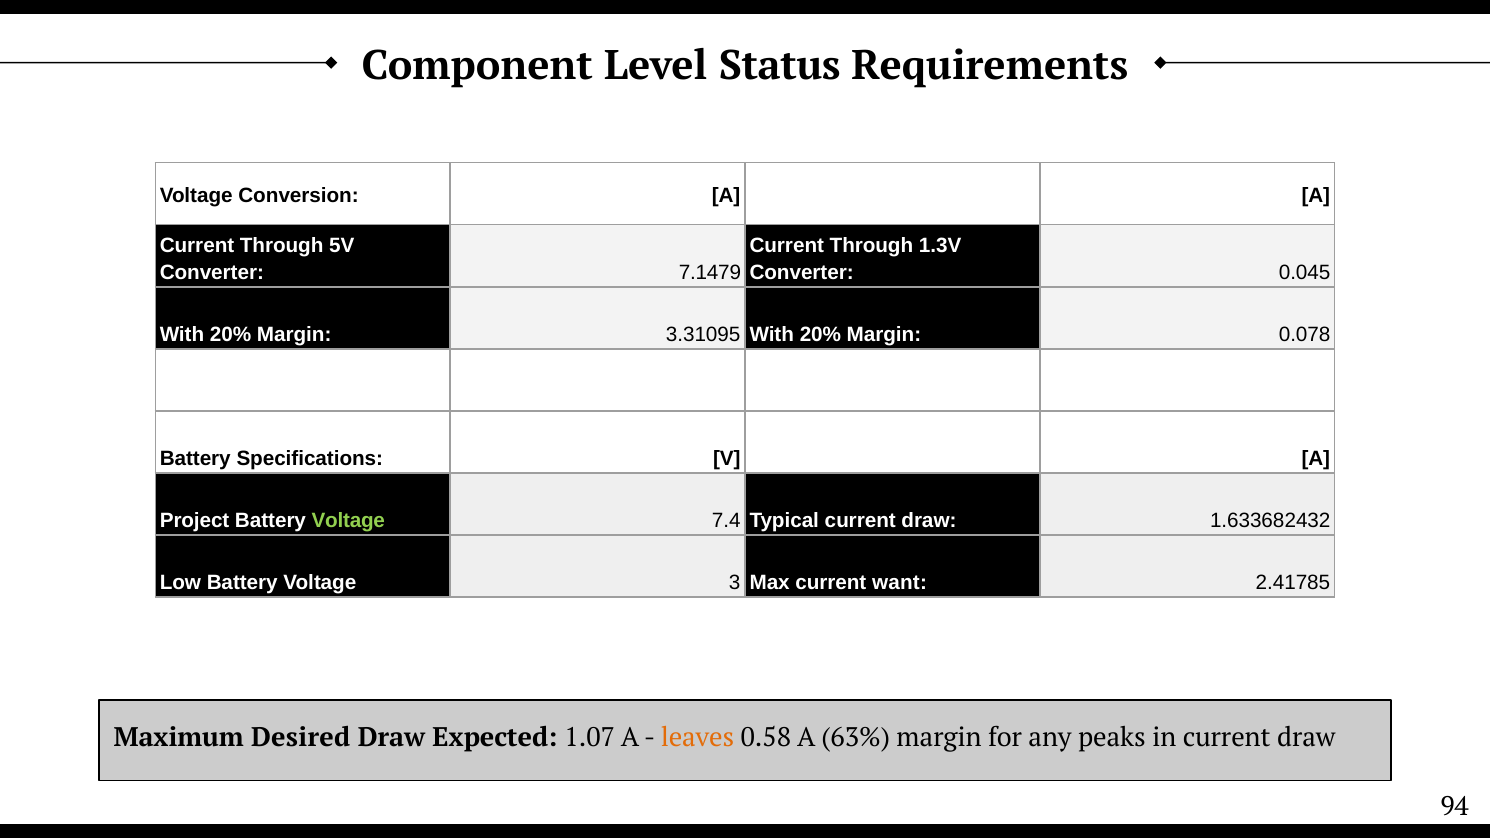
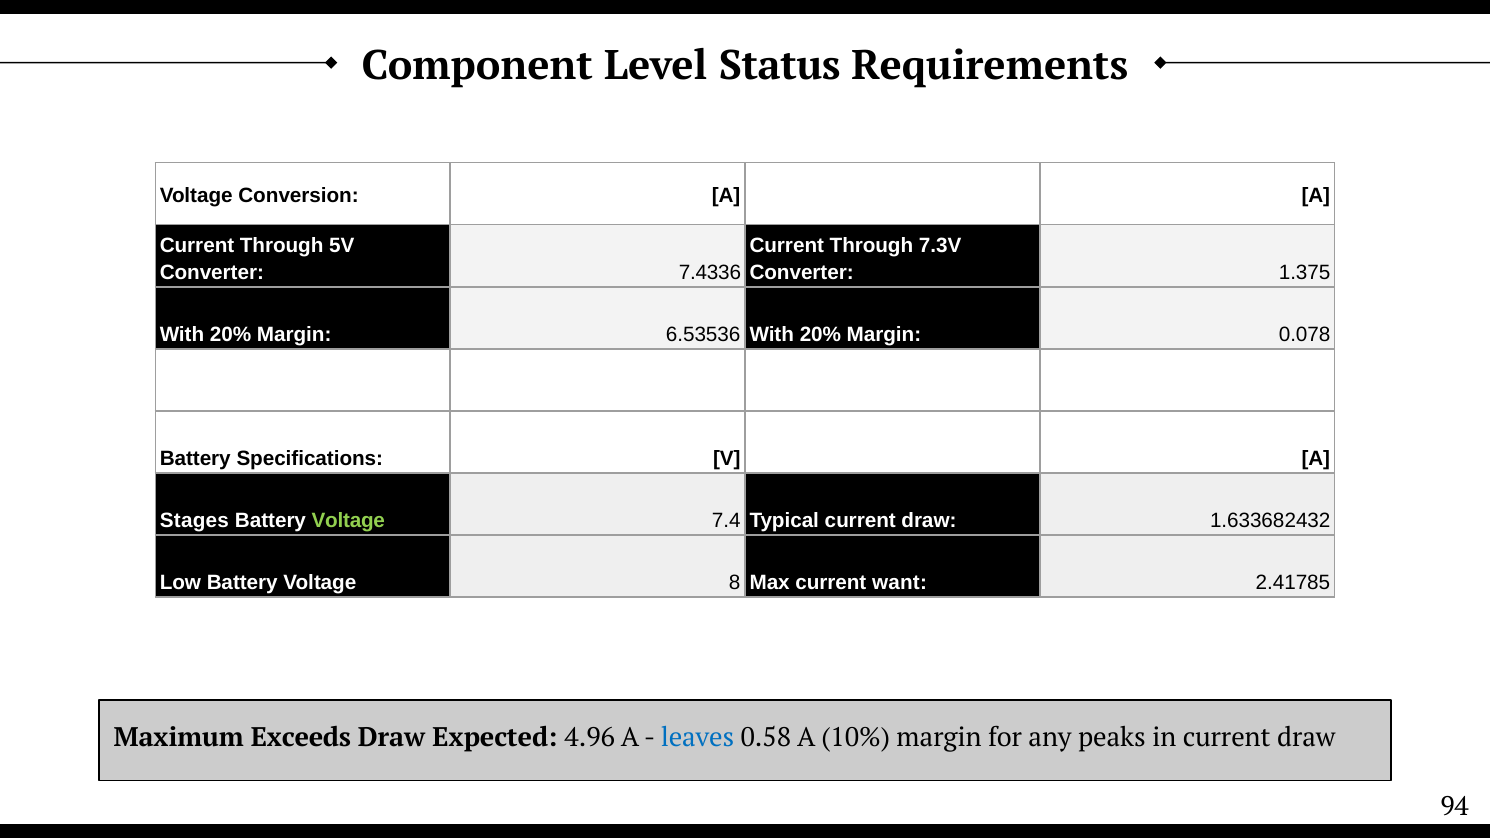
1.3V: 1.3V -> 7.3V (940, 246)
7.1479: 7.1479 -> 7.4336 (710, 273)
0.045: 0.045 -> 1.375 (1305, 273)
3.31095: 3.31095 -> 6.53536 (703, 335)
Project: Project -> Stages (194, 521)
3: 3 -> 8 (735, 583)
Desired: Desired -> Exceeds (301, 738)
1.07: 1.07 -> 4.96 (590, 738)
leaves colour: orange -> blue (698, 738)
63%: 63% -> 10% (856, 738)
